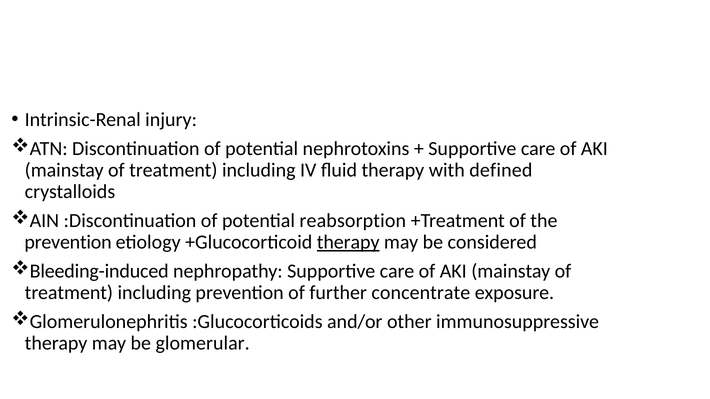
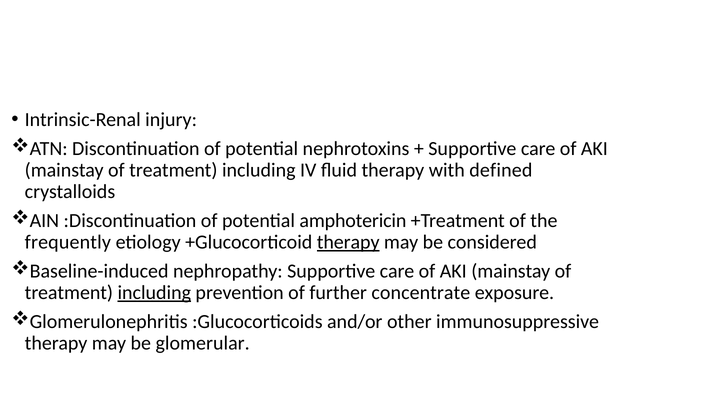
reabsorption: reabsorption -> amphotericin (353, 221)
prevention: prevention -> frequently (68, 242)
Bleeding-induced: Bleeding-induced -> Baseline-induced (99, 271)
including underline: none -> present (154, 293)
